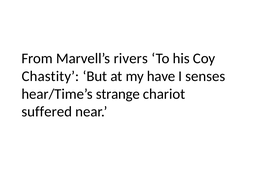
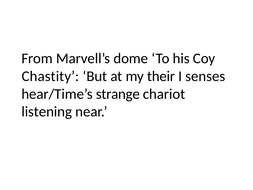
rivers: rivers -> dome (131, 58)
have: have -> their (161, 76)
suffered: suffered -> listening (47, 112)
